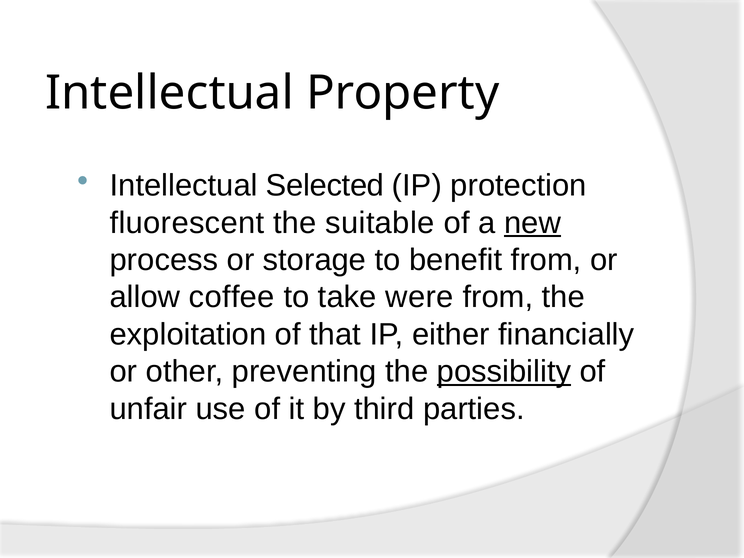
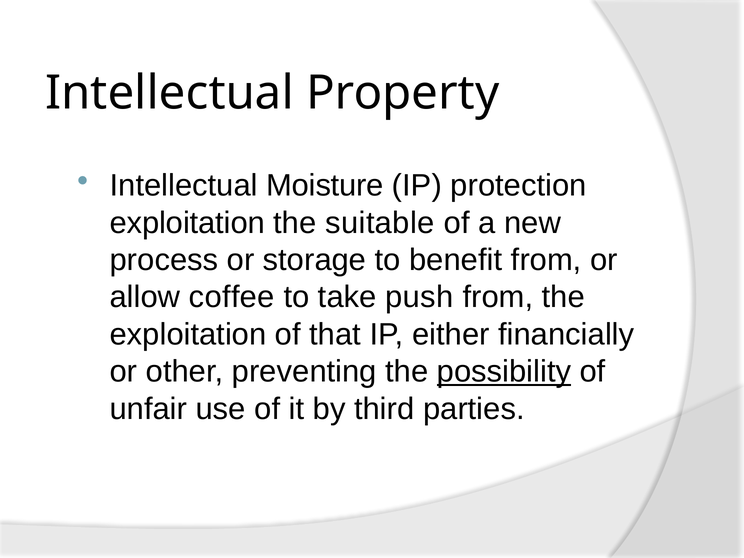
Selected: Selected -> Moisture (325, 186)
fluorescent: fluorescent -> exploitation (187, 223)
new underline: present -> none (533, 223)
were: were -> push (419, 297)
